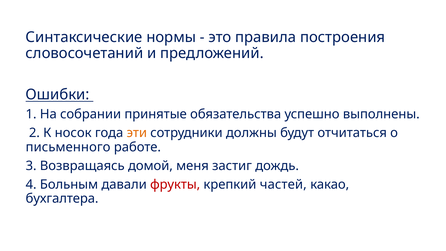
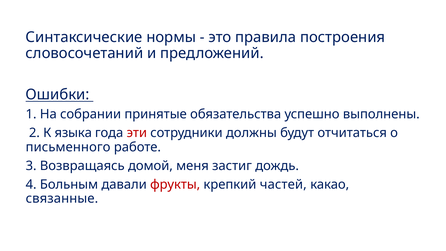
носок: носок -> языка (73, 133)
эти colour: orange -> red (137, 133)
бухгалтера: бухгалтера -> связанные (62, 198)
